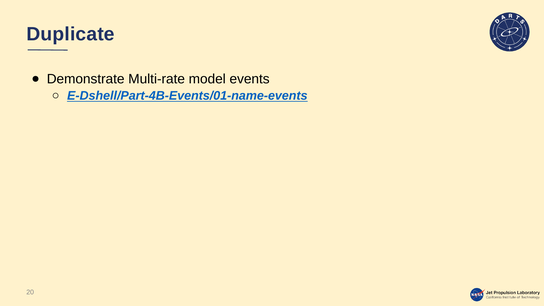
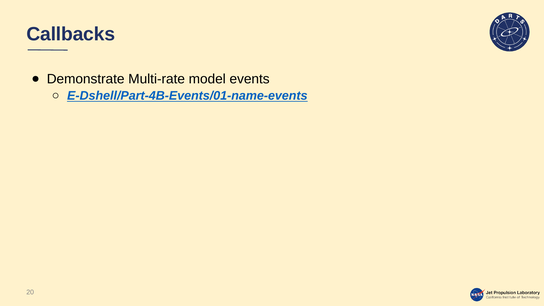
Duplicate: Duplicate -> Callbacks (71, 34)
